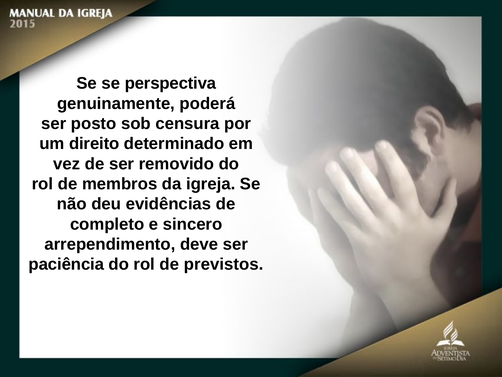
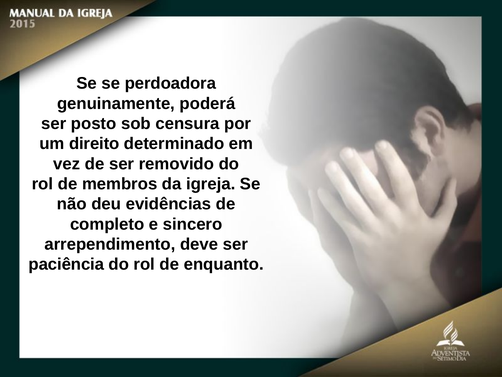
perspectiva: perspectiva -> perdoadora (170, 83)
previstos: previstos -> enquanto (224, 264)
